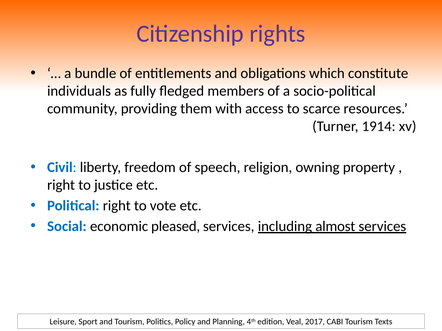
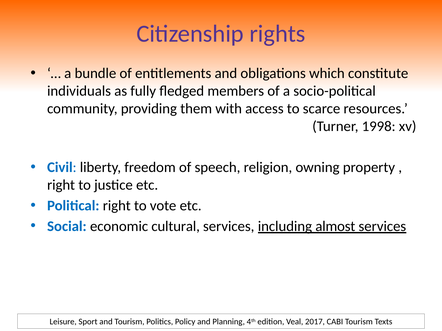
1914: 1914 -> 1998 (379, 126)
pleased: pleased -> cultural (176, 227)
